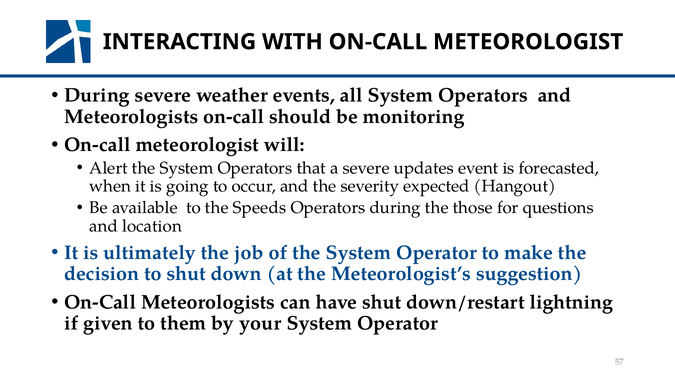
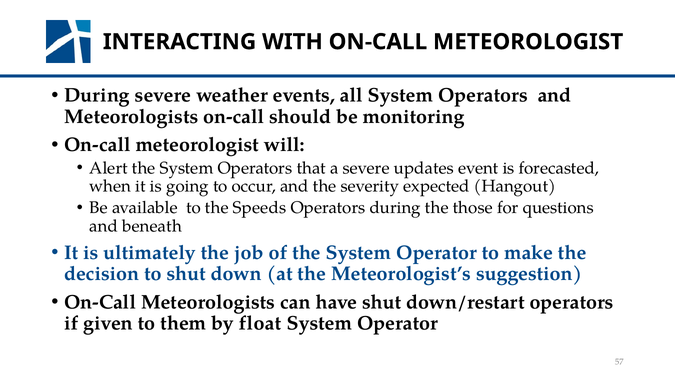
location: location -> beneath (152, 226)
down/restart lightning: lightning -> operators (571, 303)
your: your -> float (260, 324)
